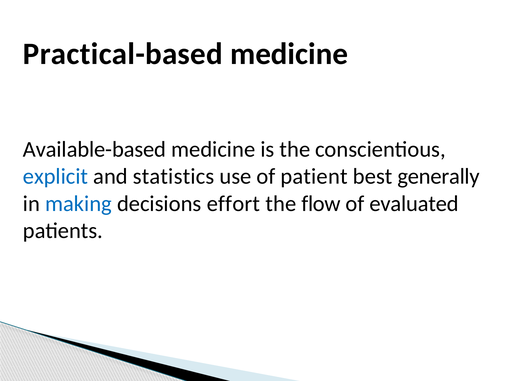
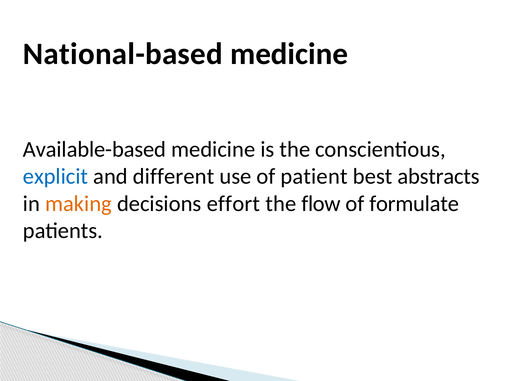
Practical-based: Practical-based -> National-based (123, 54)
statistics: statistics -> different (174, 177)
generally: generally -> abstracts (439, 177)
making colour: blue -> orange (78, 204)
evaluated: evaluated -> formulate (414, 204)
